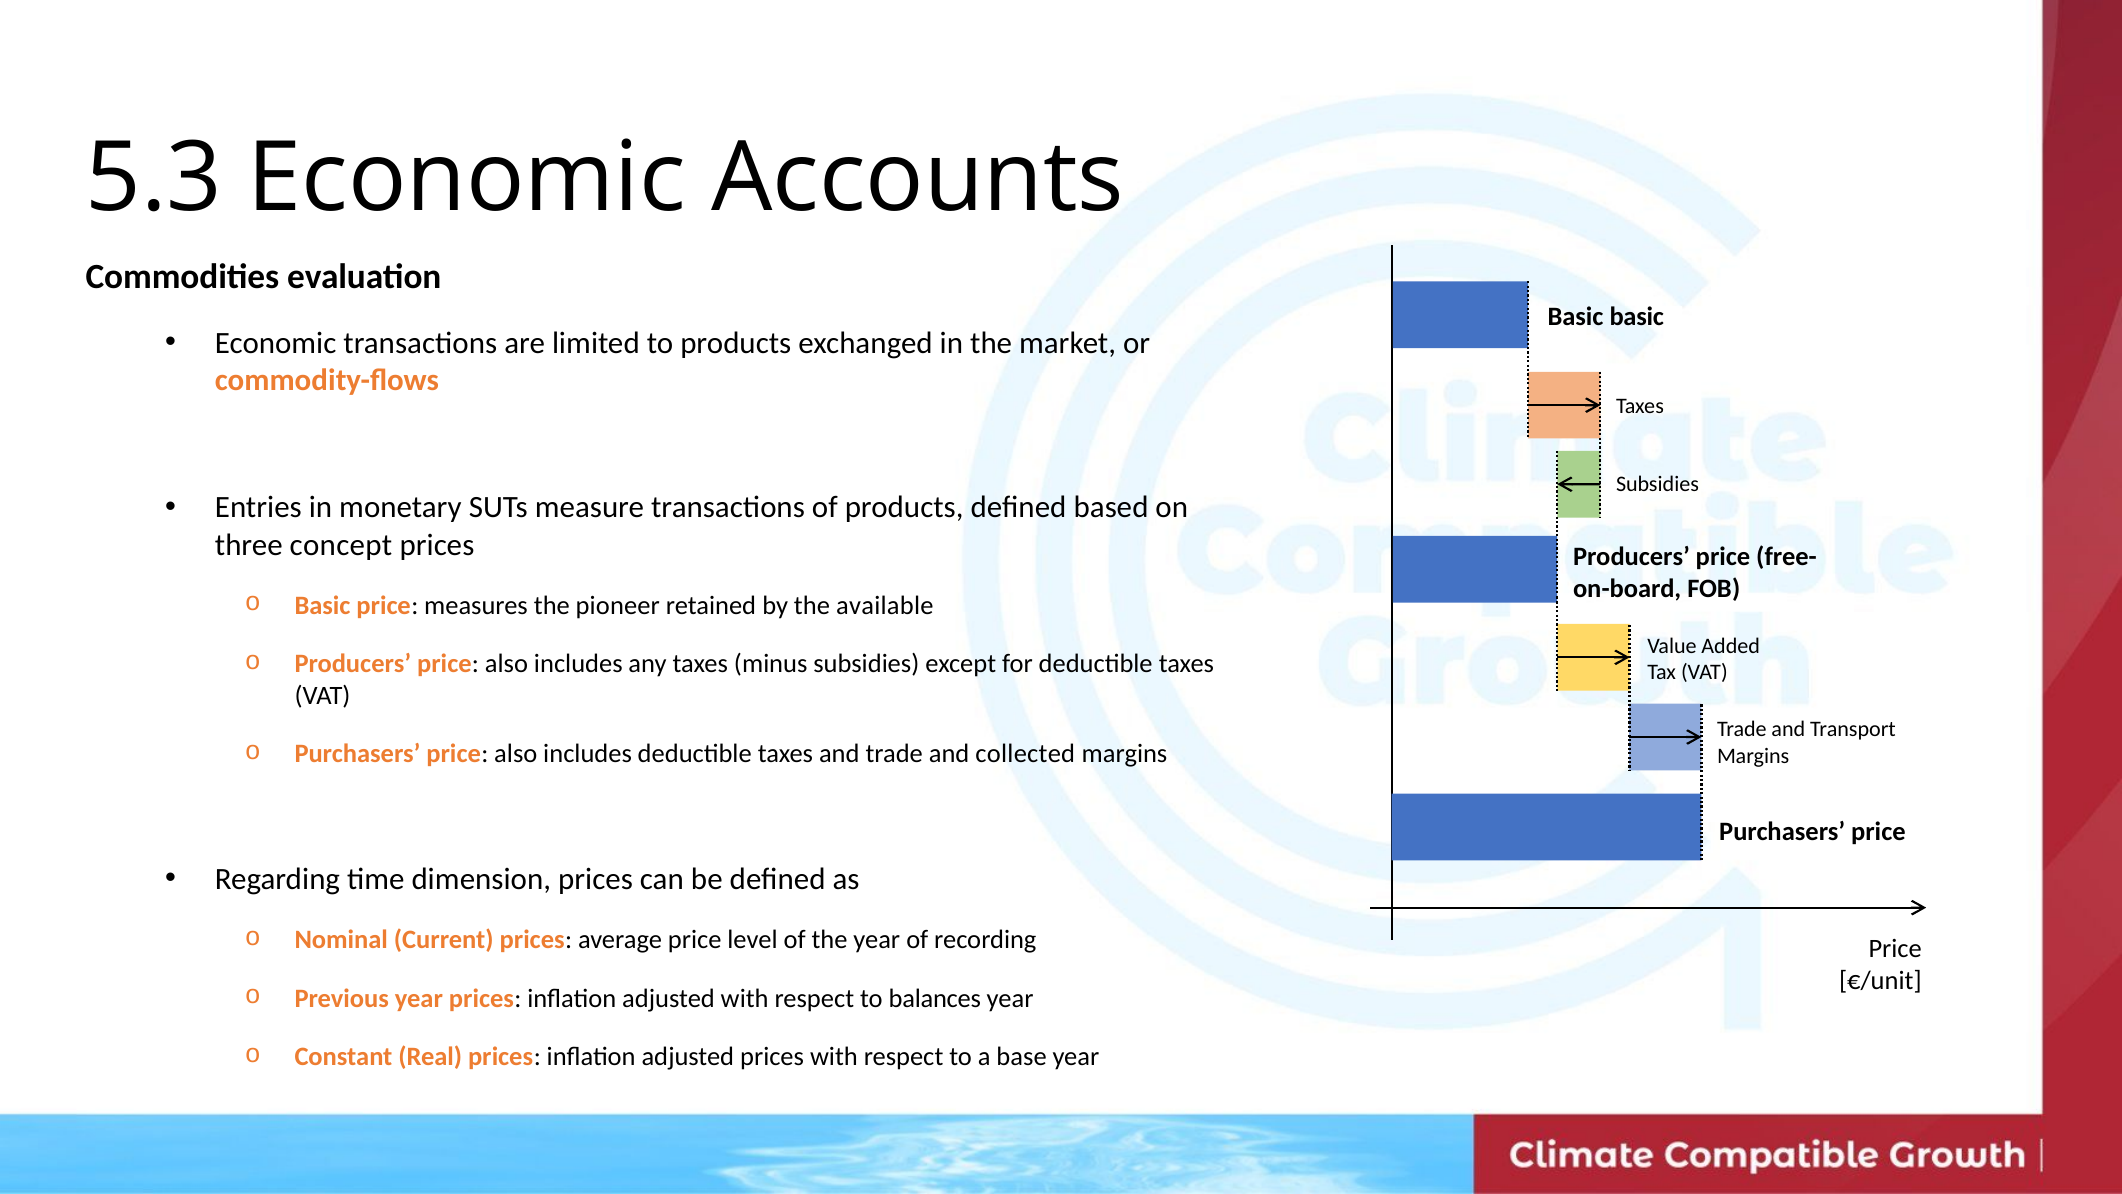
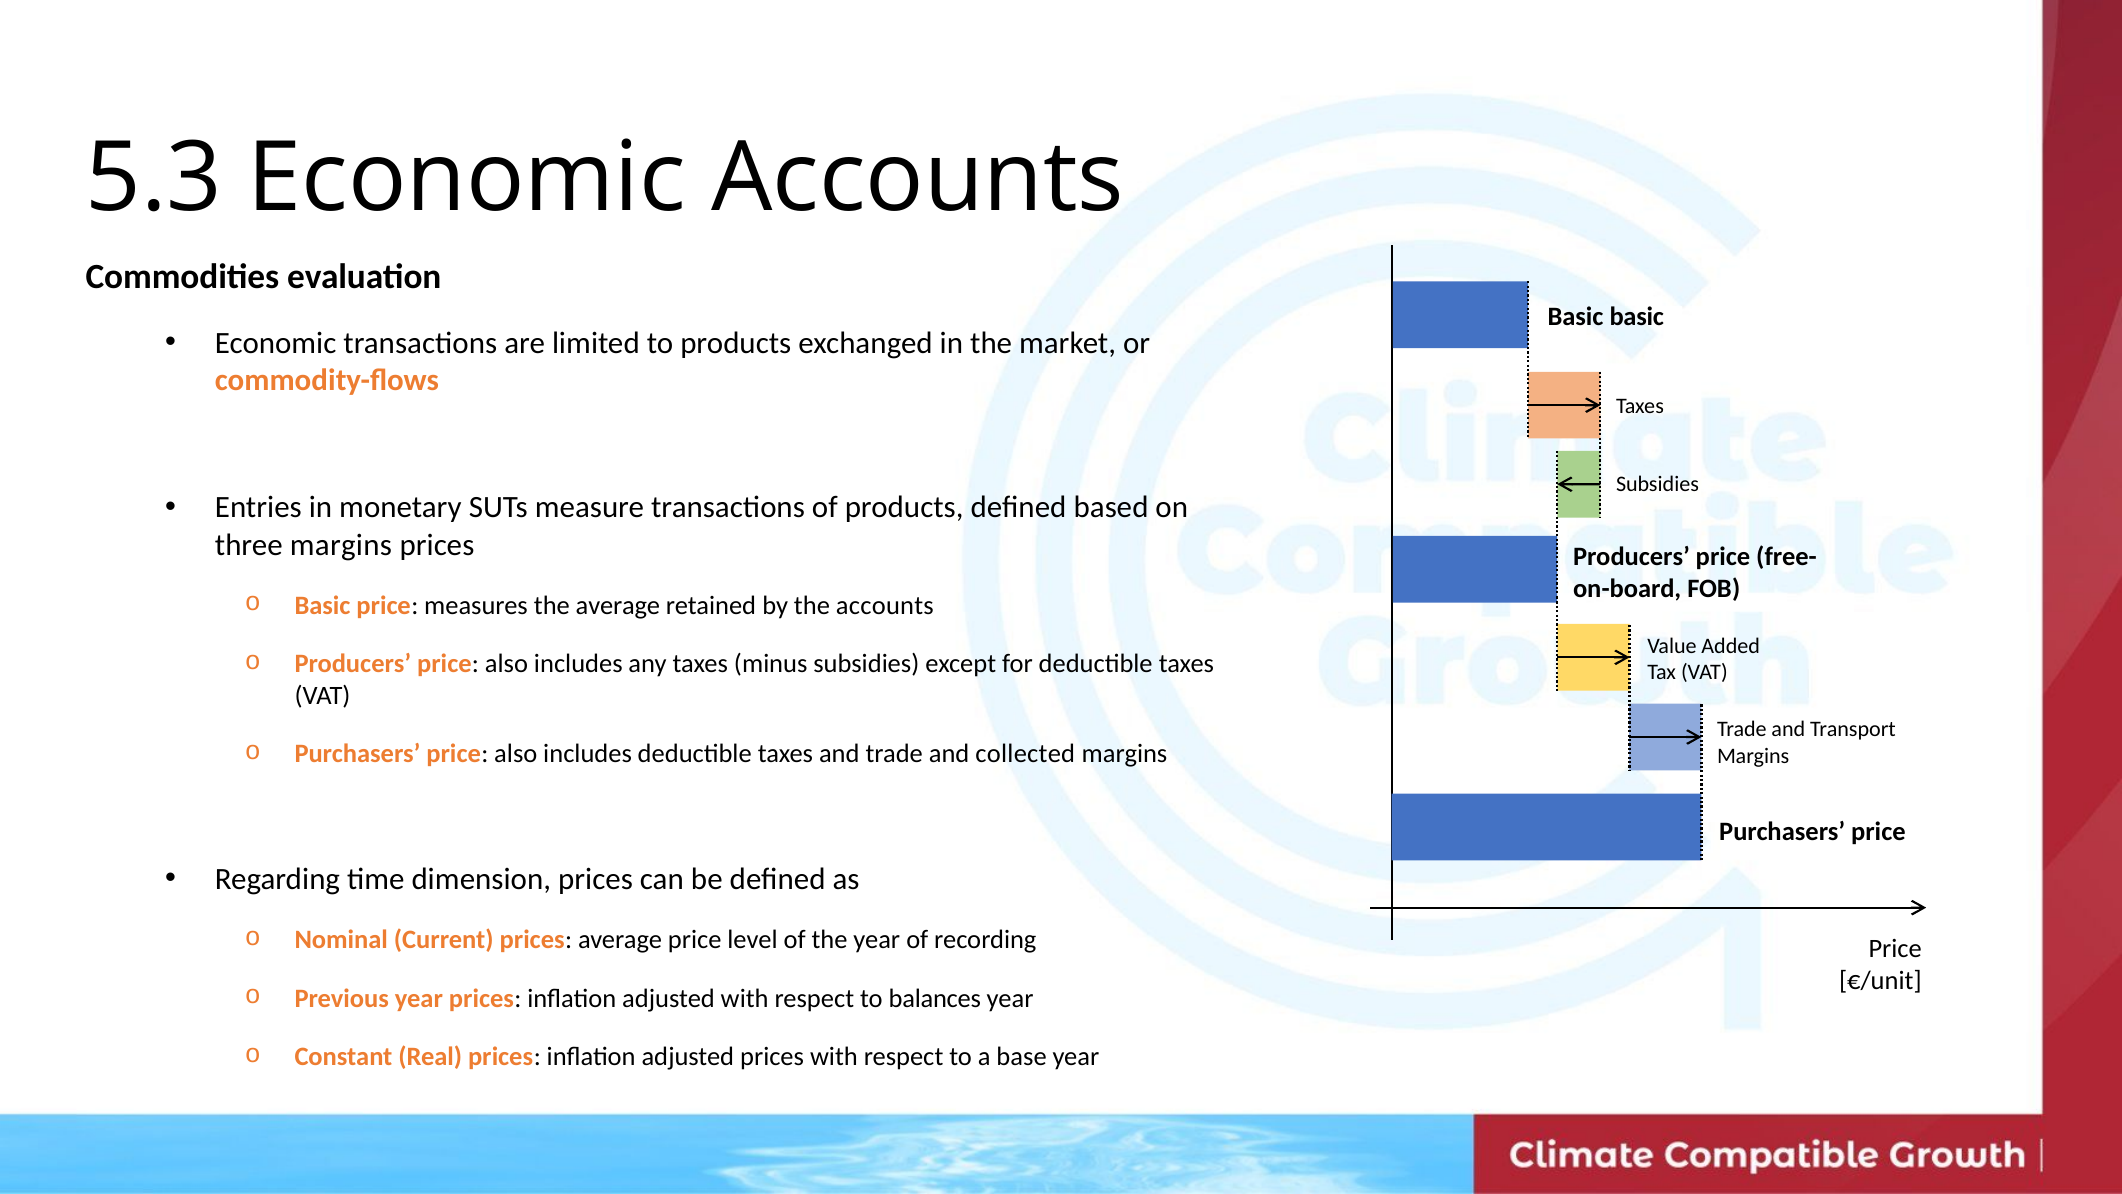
three concept: concept -> margins (341, 545)
the pioneer: pioneer -> average (618, 605)
the available: available -> accounts (885, 605)
